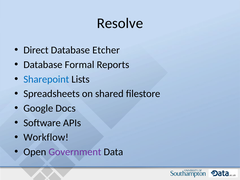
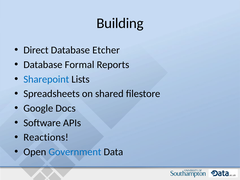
Resolve: Resolve -> Building (120, 23)
Workflow: Workflow -> Reactions (46, 137)
Government colour: purple -> blue (75, 152)
